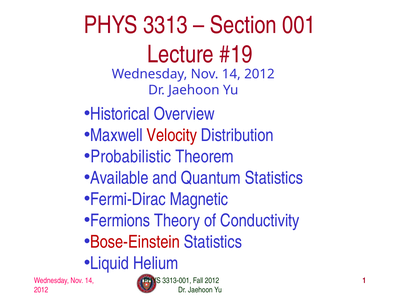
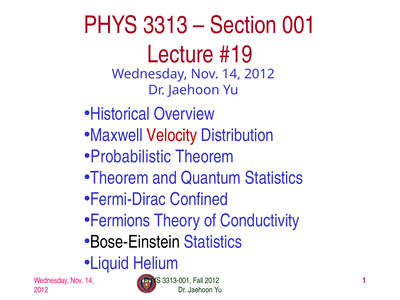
Available: Available -> Theorem (119, 178)
Magnetic: Magnetic -> Confined (199, 199)
Bose-Einstein colour: red -> black (135, 242)
